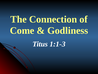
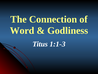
Come: Come -> Word (22, 30)
